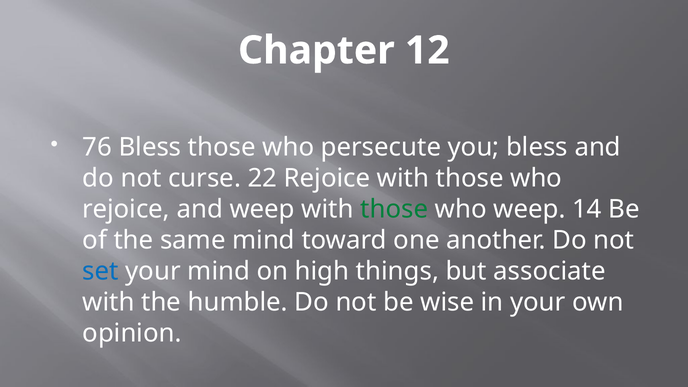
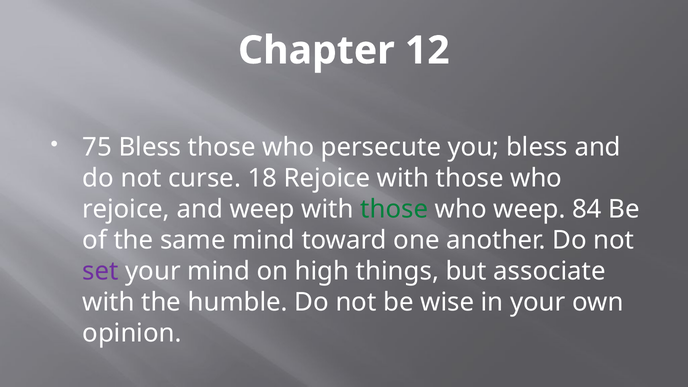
76: 76 -> 75 (97, 147)
22: 22 -> 18 (262, 178)
14: 14 -> 84 (587, 209)
set colour: blue -> purple (101, 271)
